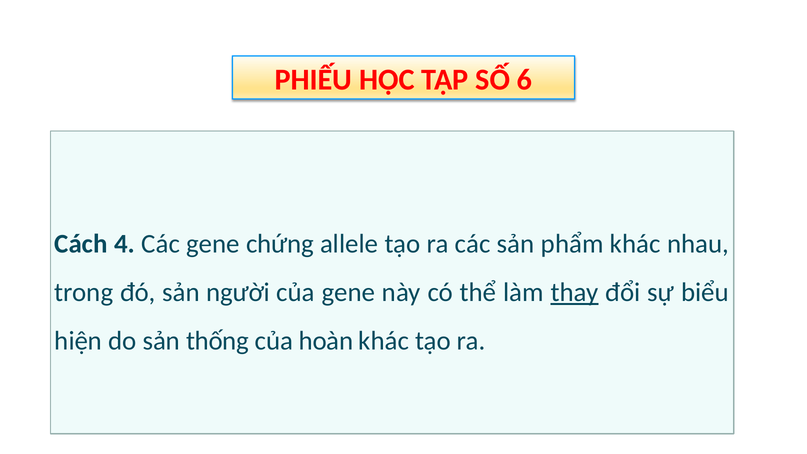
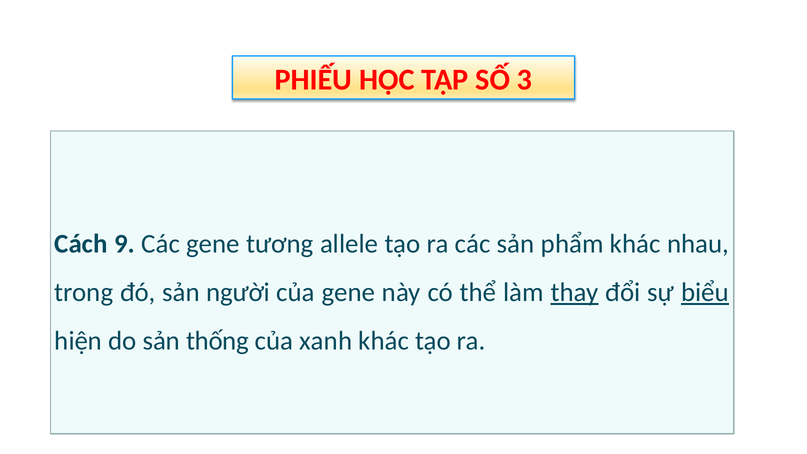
6: 6 -> 3 (525, 80)
4: 4 -> 9 (124, 244)
chứng: chứng -> tương (280, 244)
biểu underline: none -> present (705, 292)
hoàn: hoàn -> xanh (326, 341)
